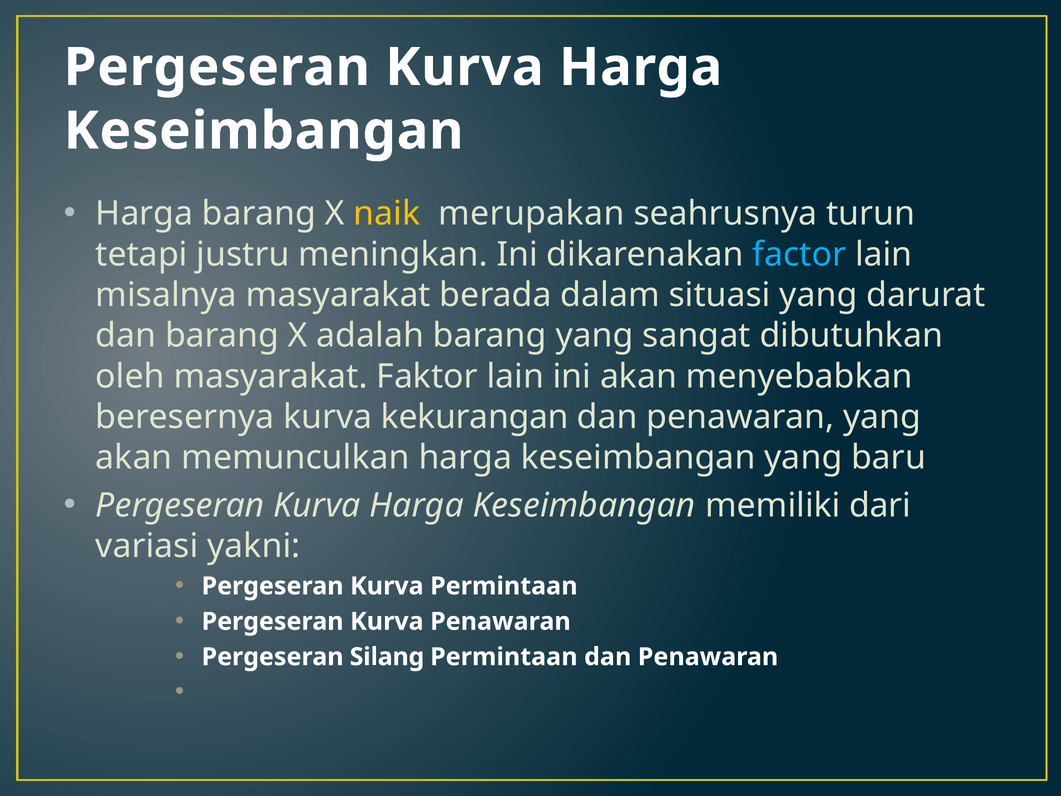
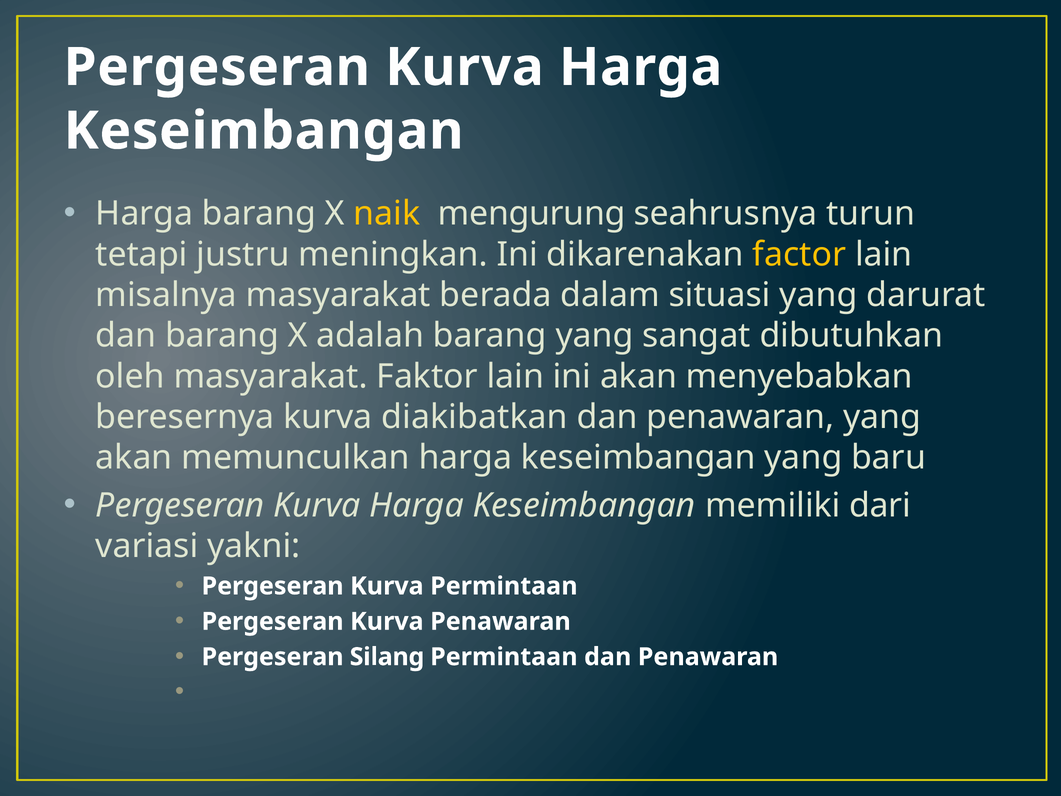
merupakan: merupakan -> mengurung (532, 214)
factor colour: light blue -> yellow (799, 254)
kekurangan: kekurangan -> diakibatkan (475, 417)
